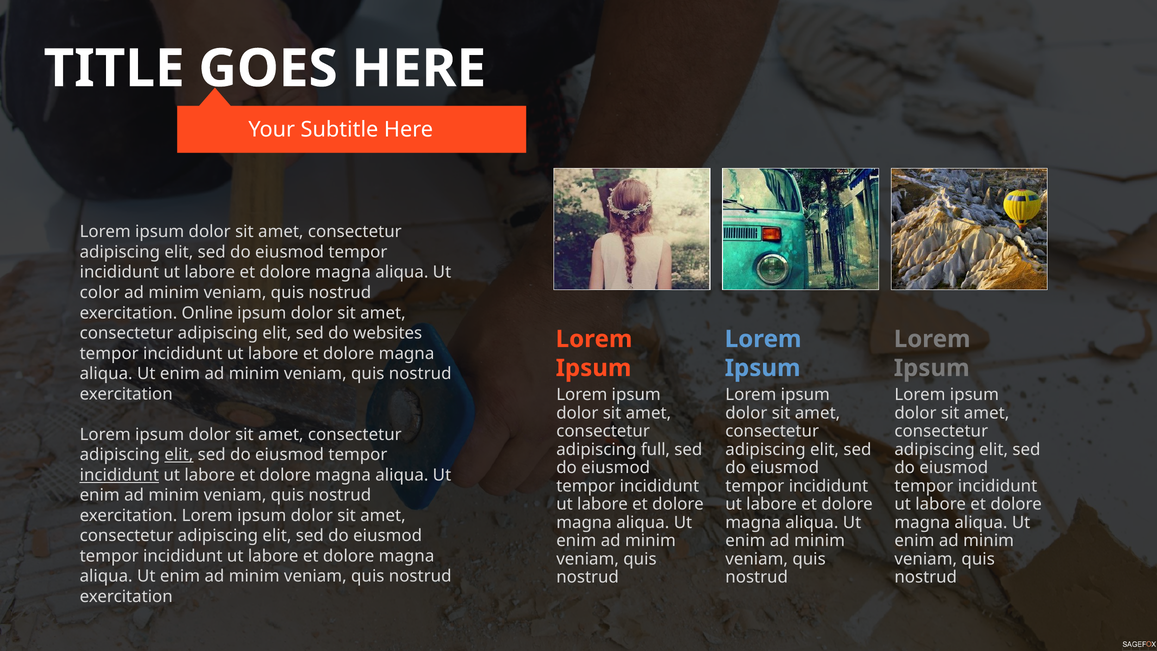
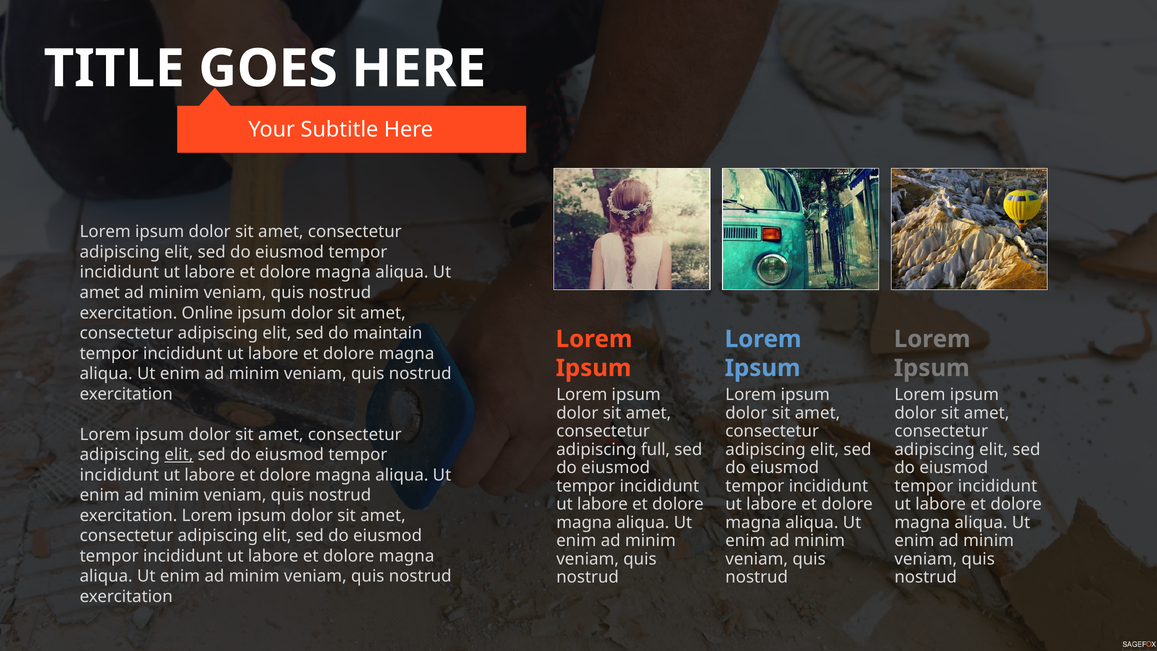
color: color -> amet (100, 293)
websites: websites -> maintain (388, 333)
incididunt underline: present -> none (119, 475)
